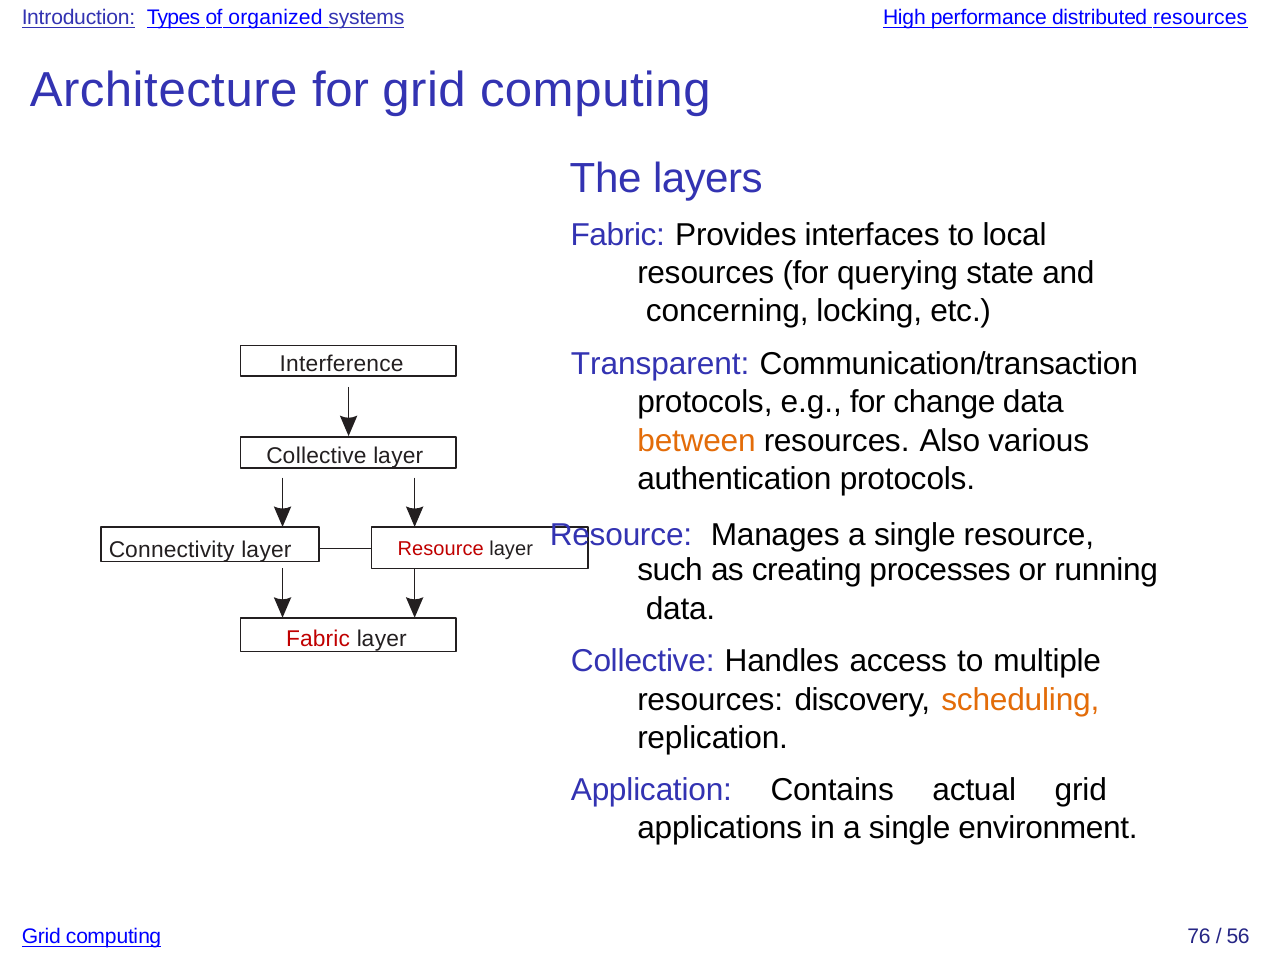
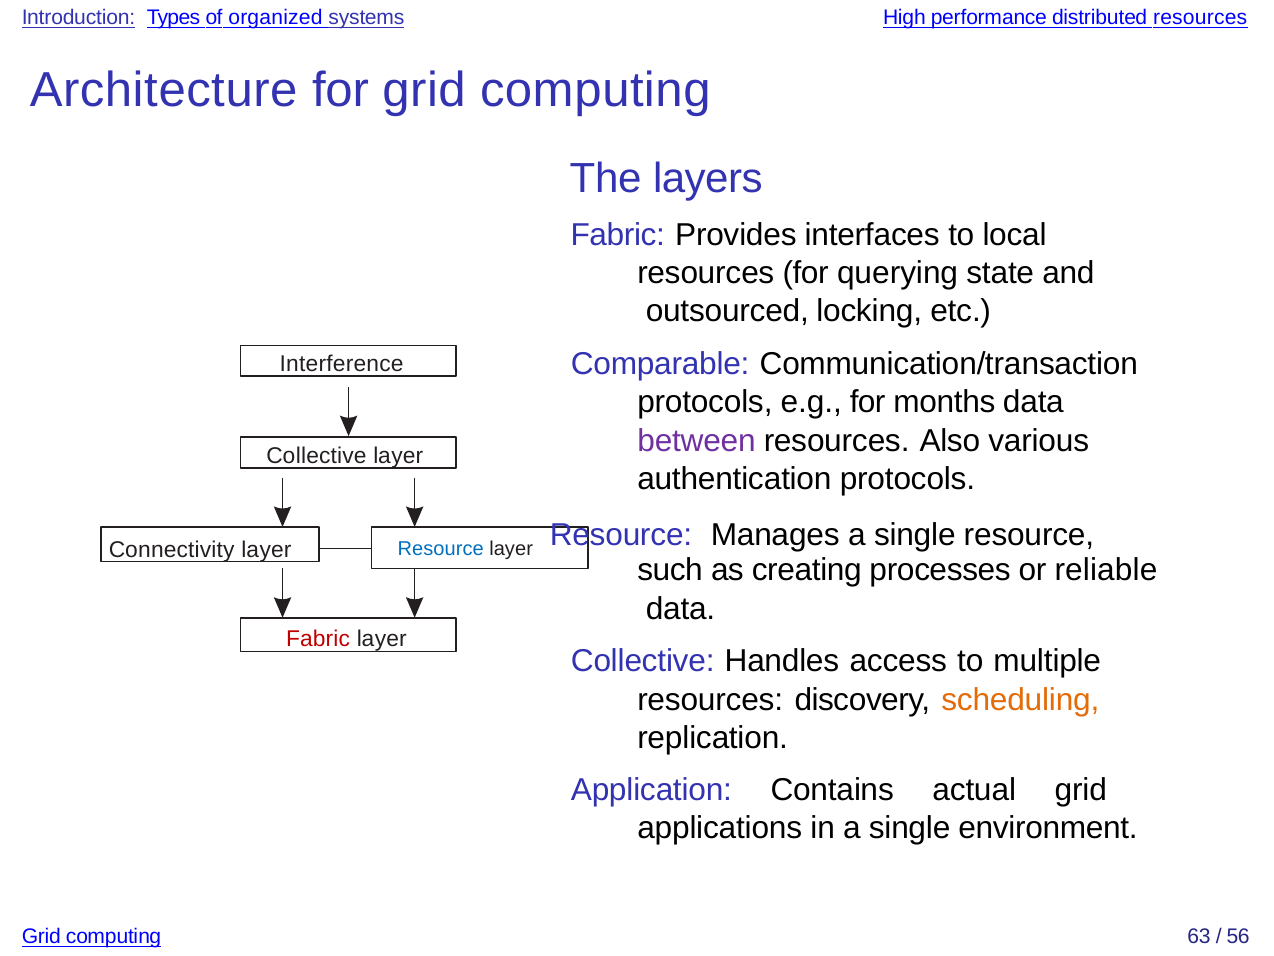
concerning: concerning -> outsourced (727, 312)
Transparent: Transparent -> Comparable (660, 364)
change: change -> months (944, 403)
between colour: orange -> purple (697, 441)
Resource colour: red -> blue (441, 549)
running: running -> reliable (1106, 571)
76: 76 -> 63 (1199, 937)
